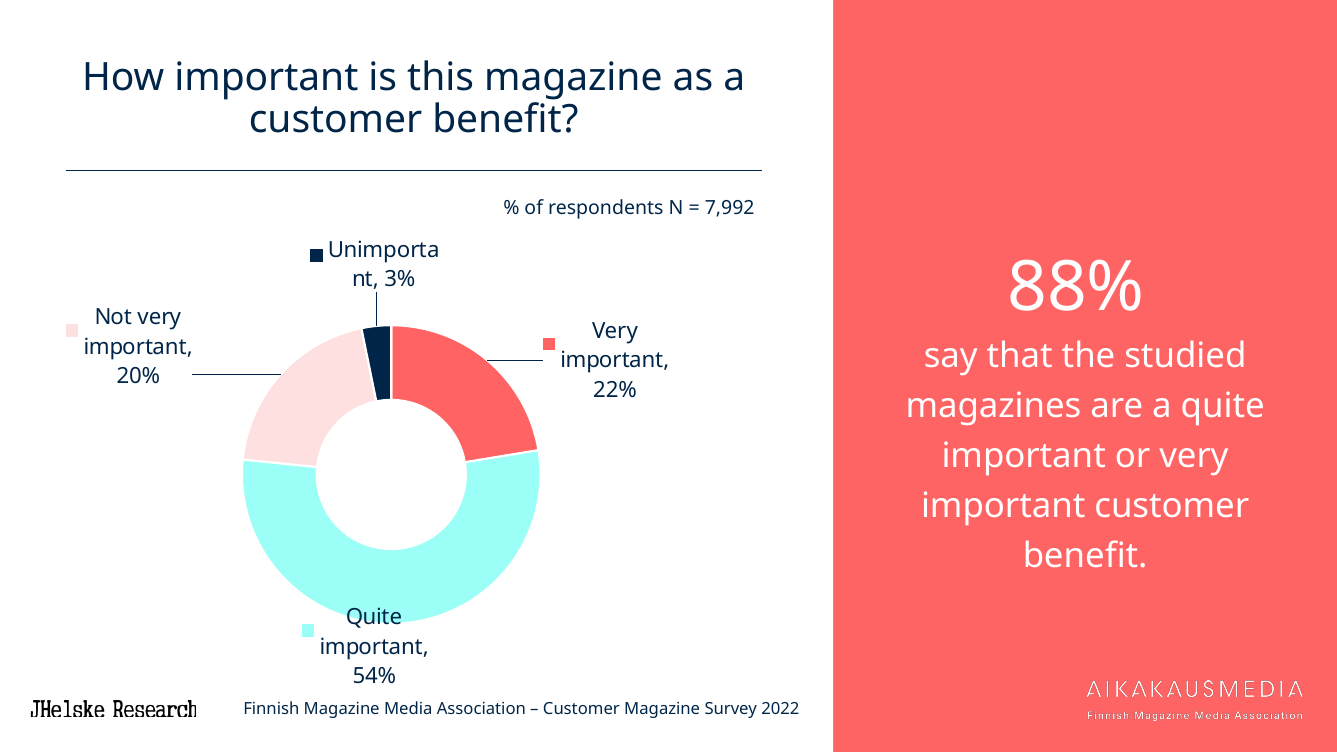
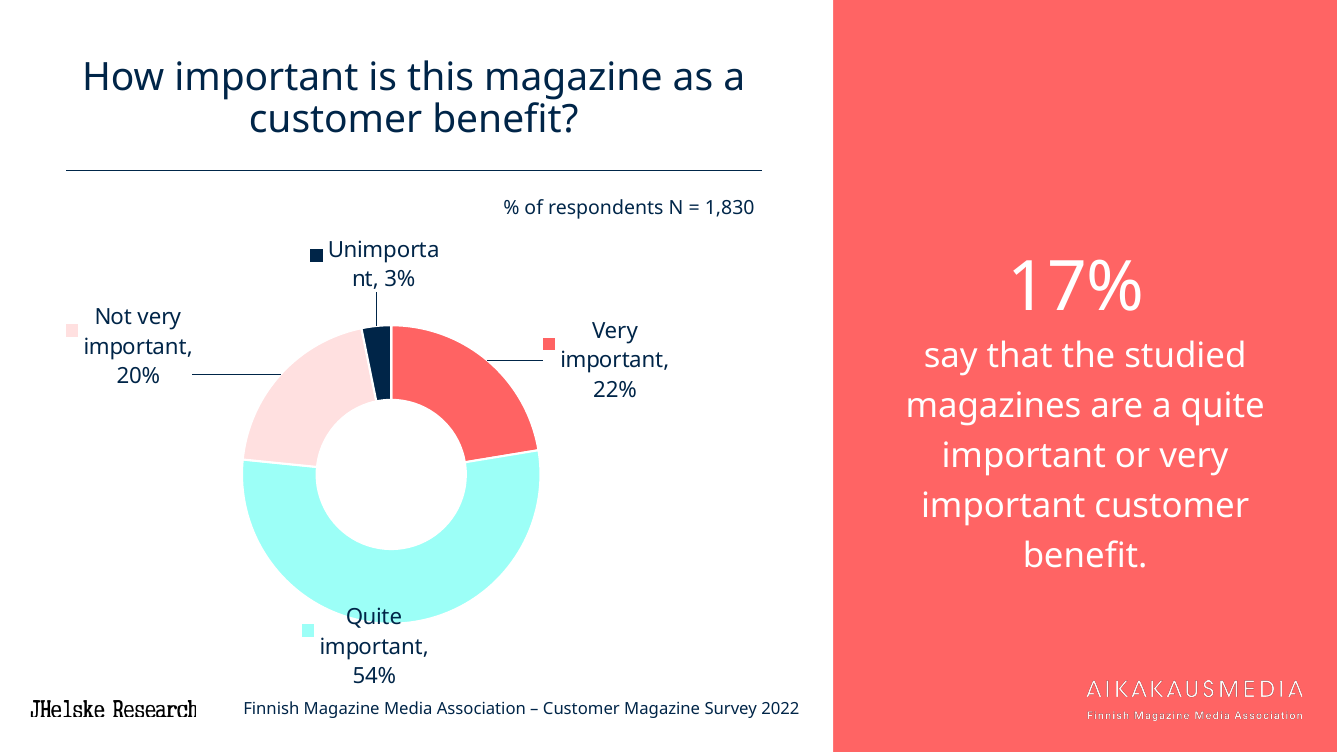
7,992: 7,992 -> 1,830 (730, 208)
88%: 88% -> 17% (1076, 287)
